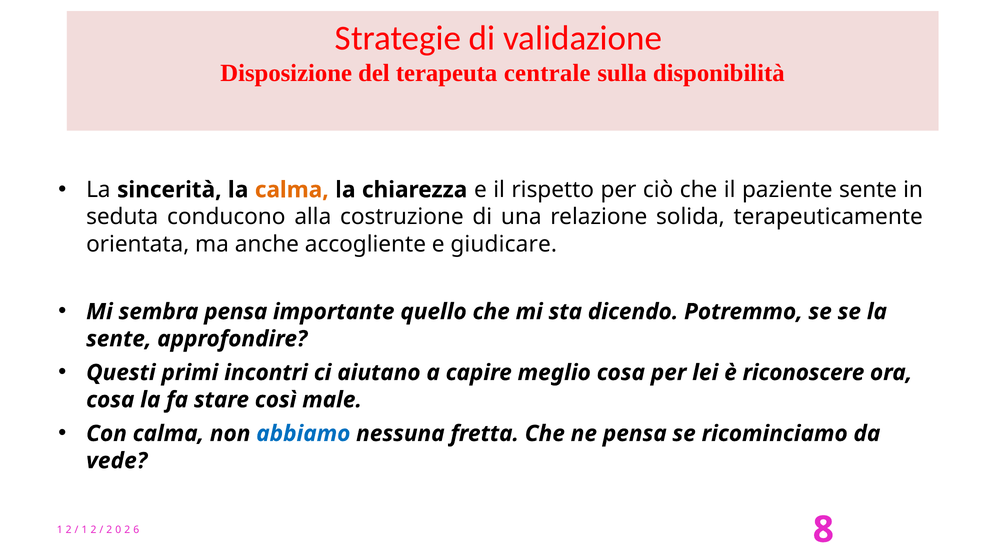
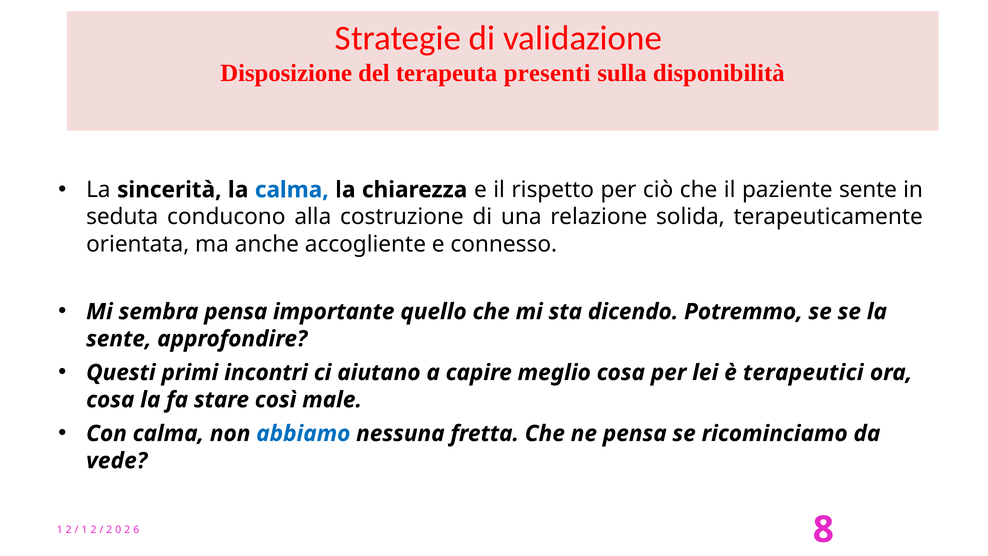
centrale: centrale -> presenti (547, 73)
calma colour: orange -> blue (292, 190)
giudicare: giudicare -> connesso (504, 244)
riconoscere: riconoscere -> terapeutici (803, 372)
